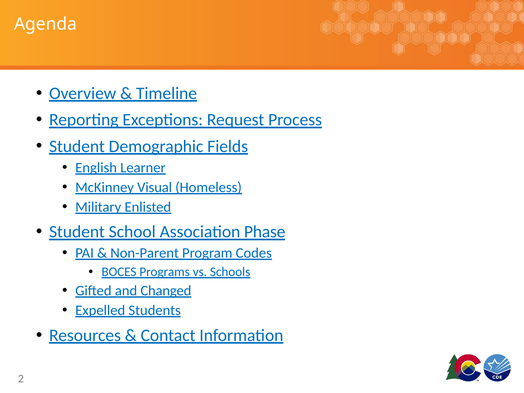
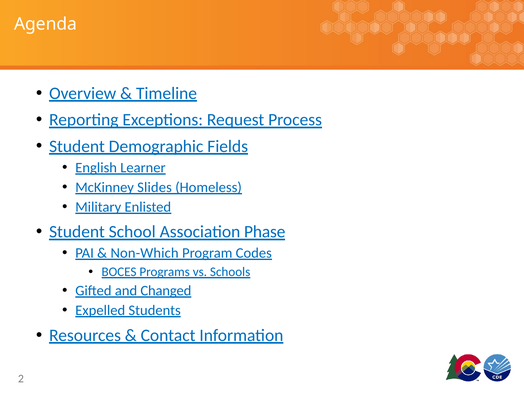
Visual: Visual -> Slides (155, 187)
Non-Parent: Non-Parent -> Non-Which (145, 253)
